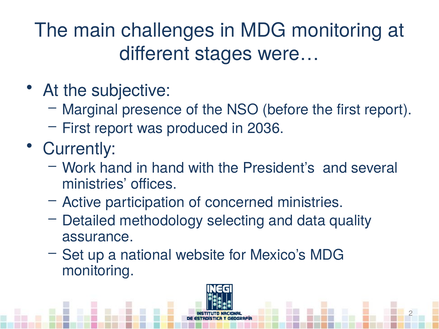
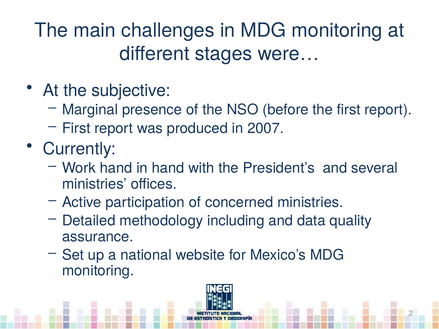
2036: 2036 -> 2007 (266, 128)
selecting: selecting -> including (236, 221)
